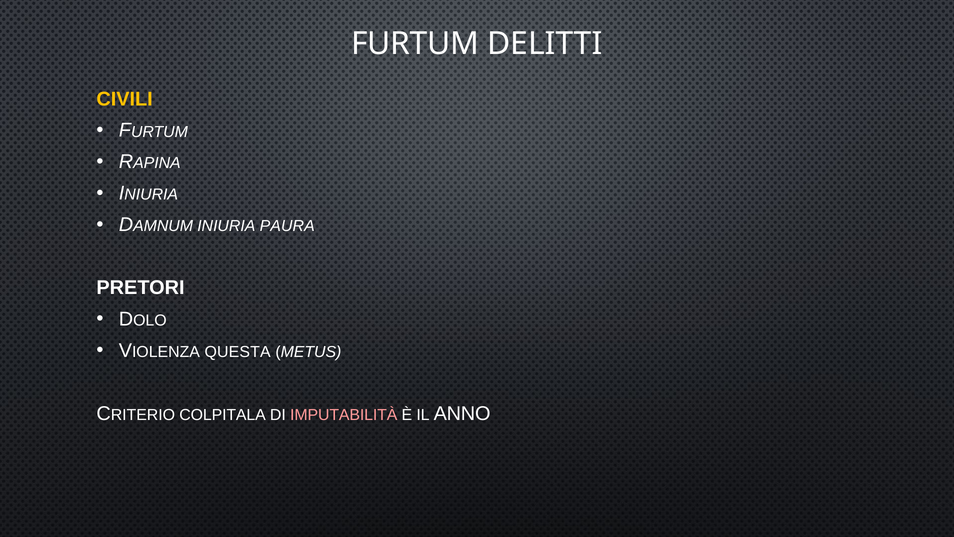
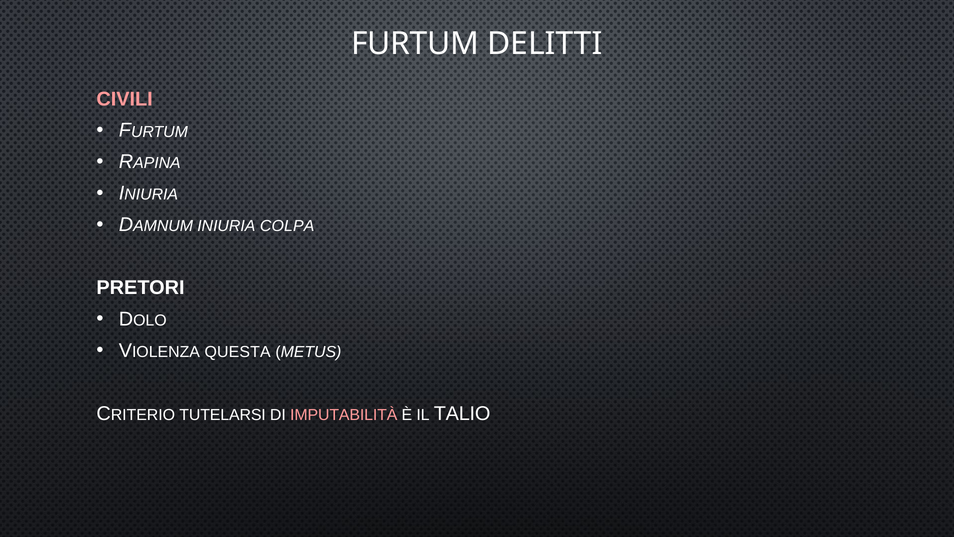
CIVILI colour: yellow -> pink (125, 99)
PAURA: PAURA -> COLPA (287, 226)
COLPITALA: COLPITALA -> TUTELARSI (223, 415)
ANNO: ANNO -> TALIO (462, 413)
